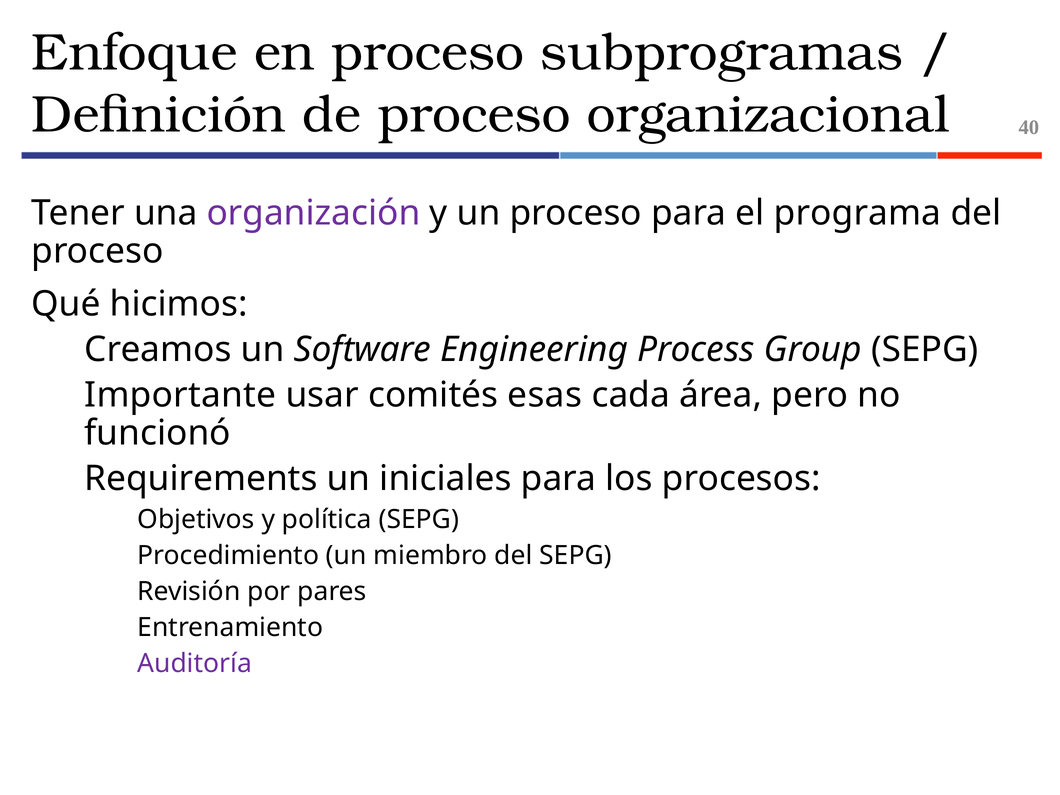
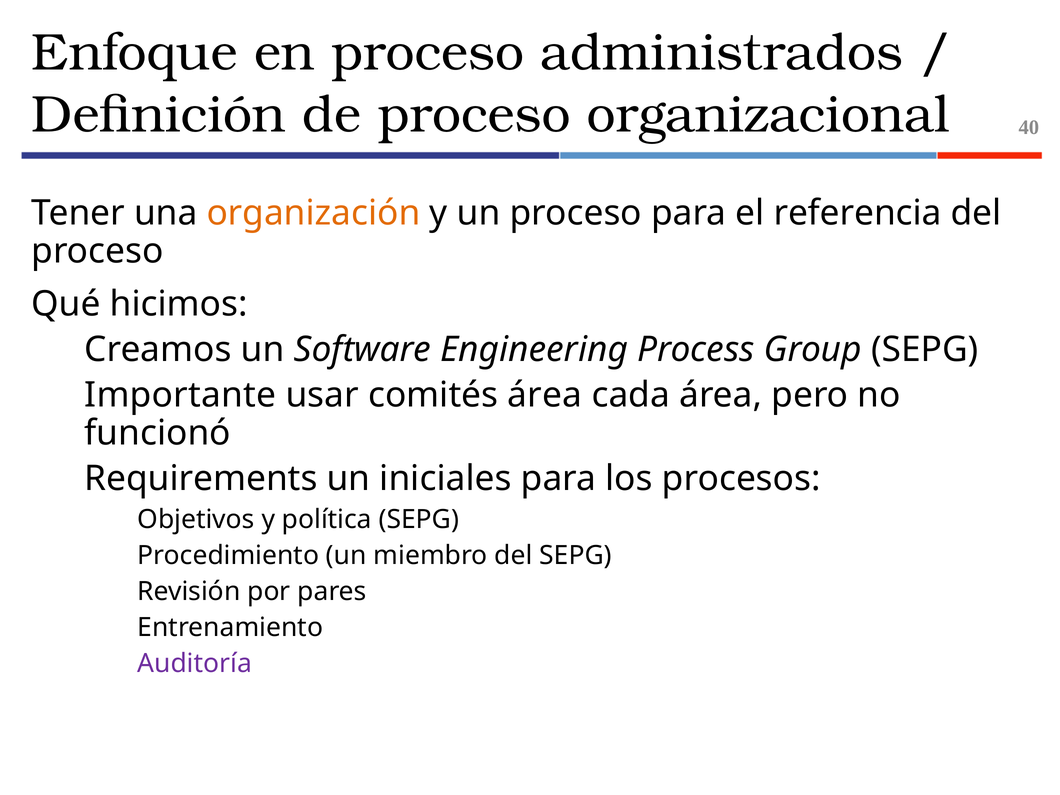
subprogramas: subprogramas -> administrados (722, 53)
organización colour: purple -> orange (314, 213)
programa: programa -> referencia (858, 213)
comités esas: esas -> área (545, 395)
